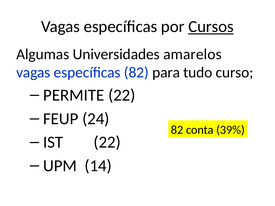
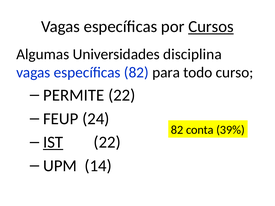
amarelos: amarelos -> disciplina (192, 54)
tudo: tudo -> todo (198, 73)
IST underline: none -> present (53, 142)
